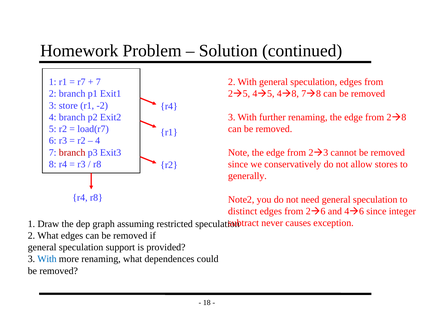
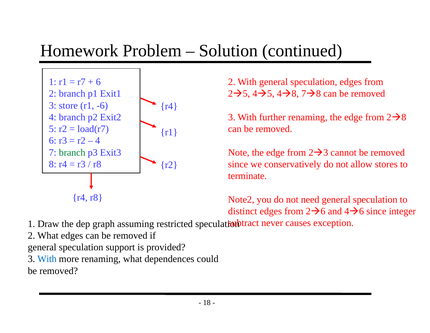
7: 7 -> 6 (98, 82)
-2: -2 -> -6 (102, 105)
branch colour: red -> green (72, 152)
generally: generally -> terminate (247, 176)
